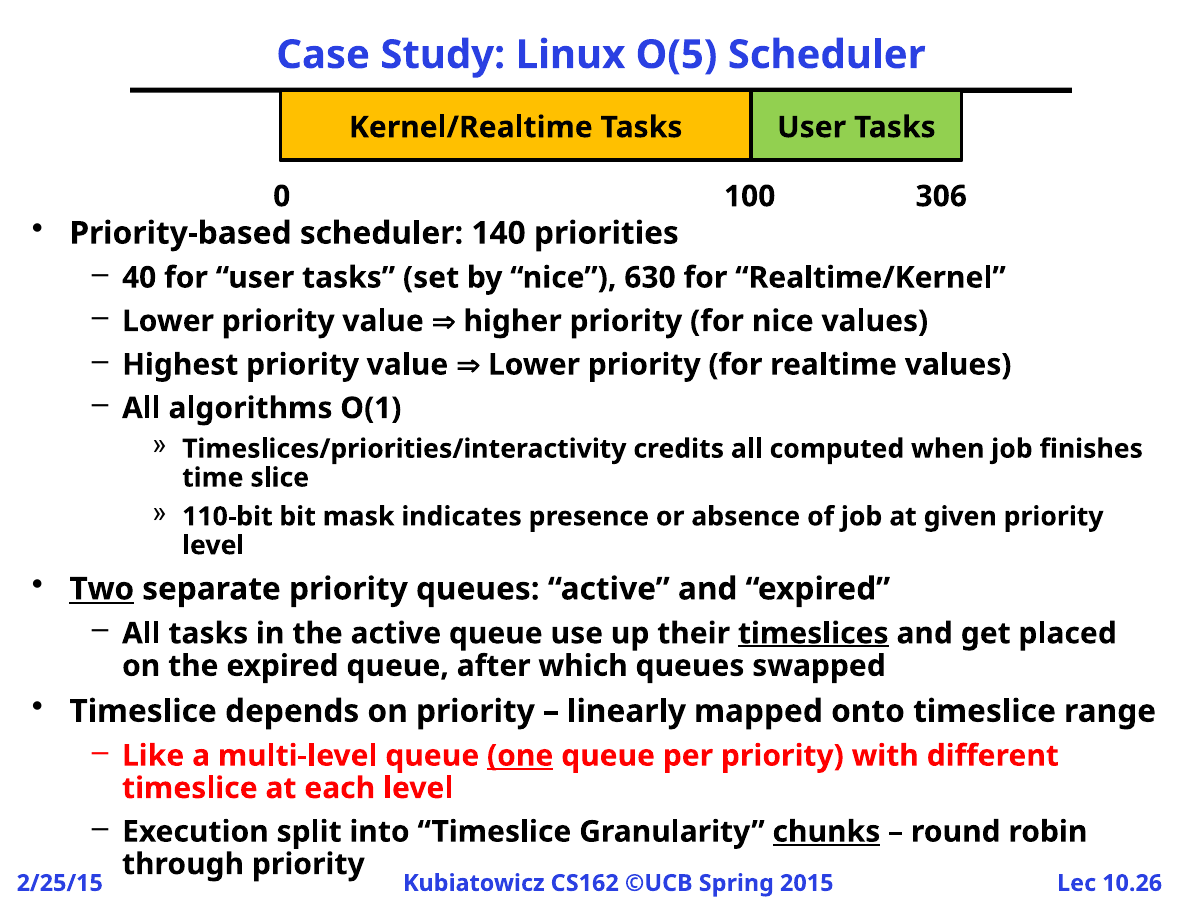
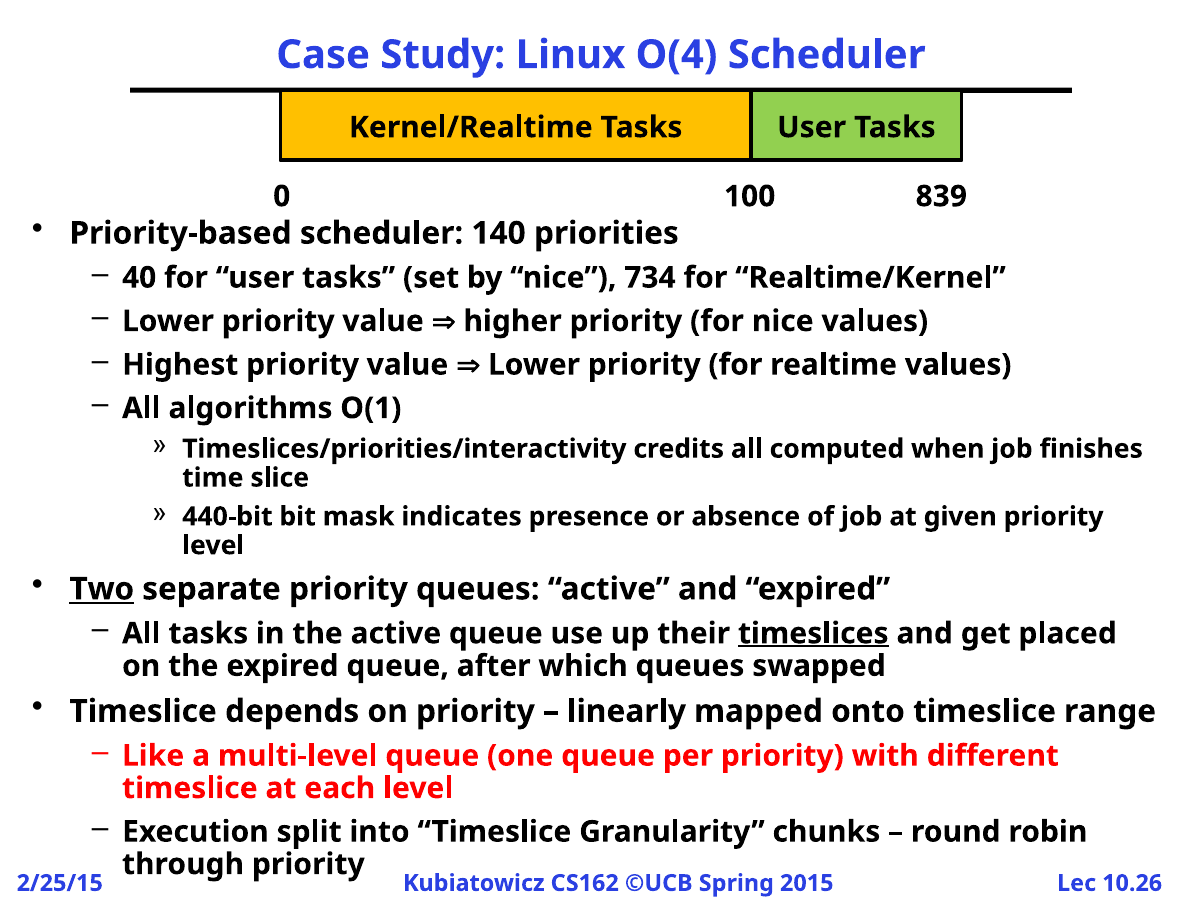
O(5: O(5 -> O(4 (676, 55)
306: 306 -> 839 (941, 196)
630: 630 -> 734 (650, 278)
110-bit: 110-bit -> 440-bit (227, 516)
one underline: present -> none (520, 755)
chunks underline: present -> none (826, 831)
